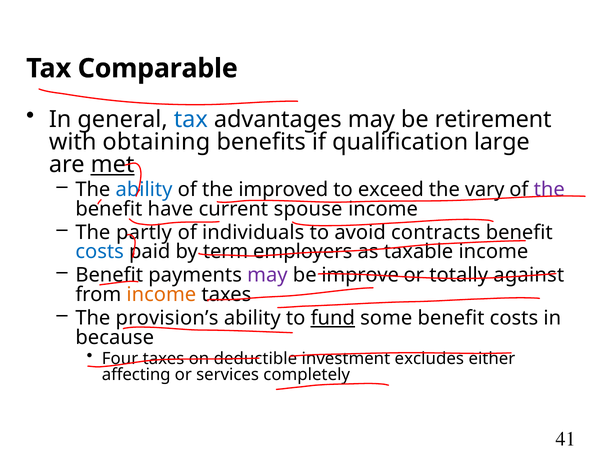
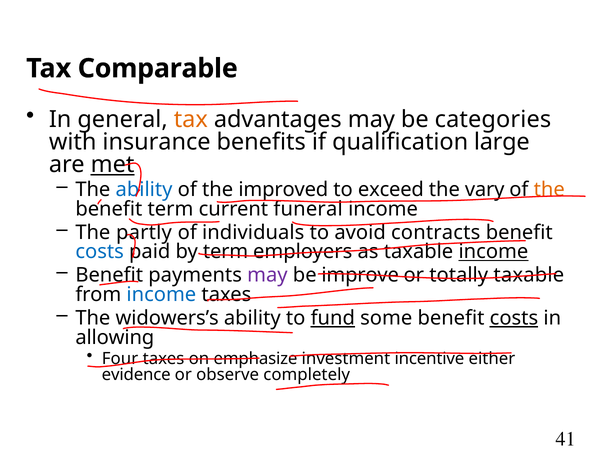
tax colour: blue -> orange (191, 119)
retirement: retirement -> categories (493, 119)
obtaining: obtaining -> insurance (157, 142)
the colour: purple -> orange (549, 190)
benefit have: have -> term (171, 209)
spouse: spouse -> funeral (308, 209)
income underline: none -> present (493, 252)
totally against: against -> taxable (529, 275)
income colour: orange -> blue (161, 294)
provision’s: provision’s -> widowers’s (167, 318)
costs underline: none -> present (514, 318)
because: because -> allowing (115, 337)
deductible: deductible -> emphasize (256, 358)
excludes: excludes -> incentive (429, 358)
affecting: affecting -> evidence (136, 375)
services: services -> observe (228, 375)
